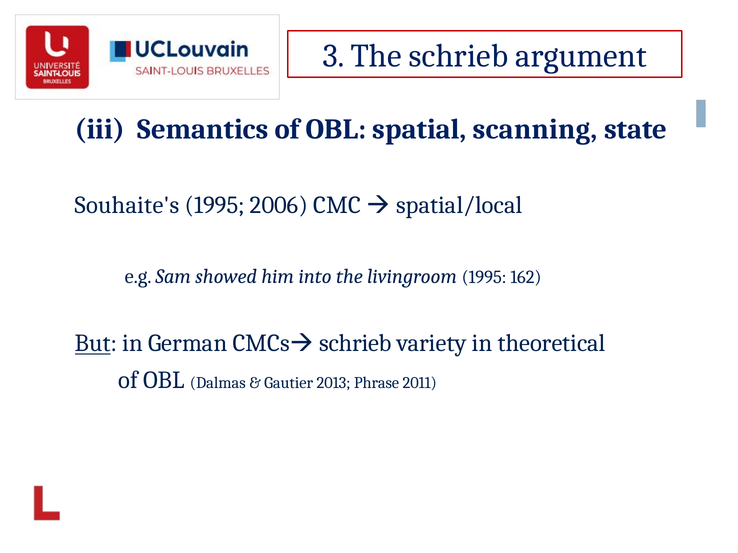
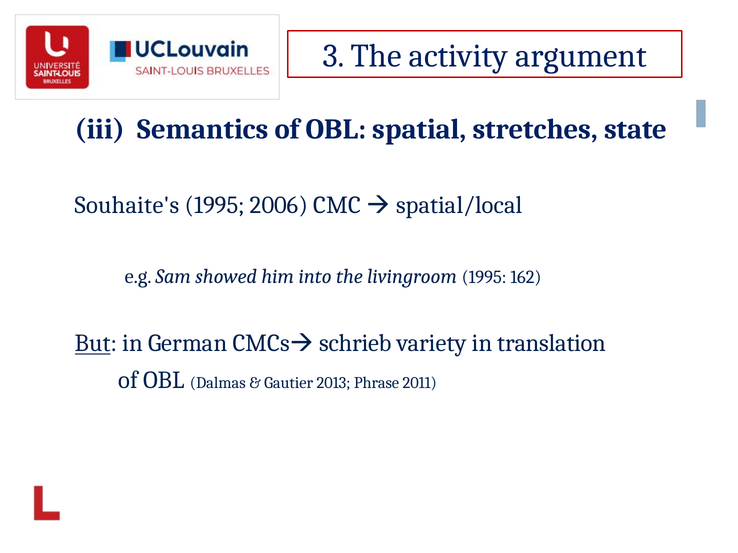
The schrieb: schrieb -> activity (458, 56)
scanning: scanning -> stretches (535, 129)
theoretical: theoretical -> translation (552, 344)
